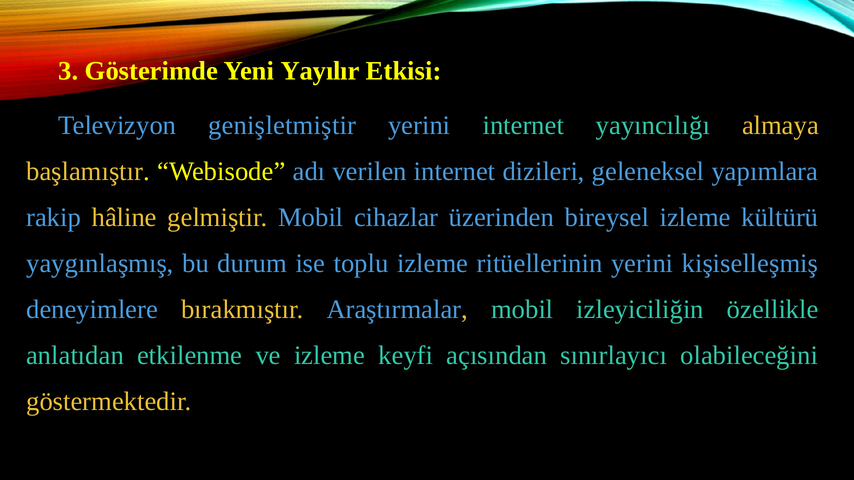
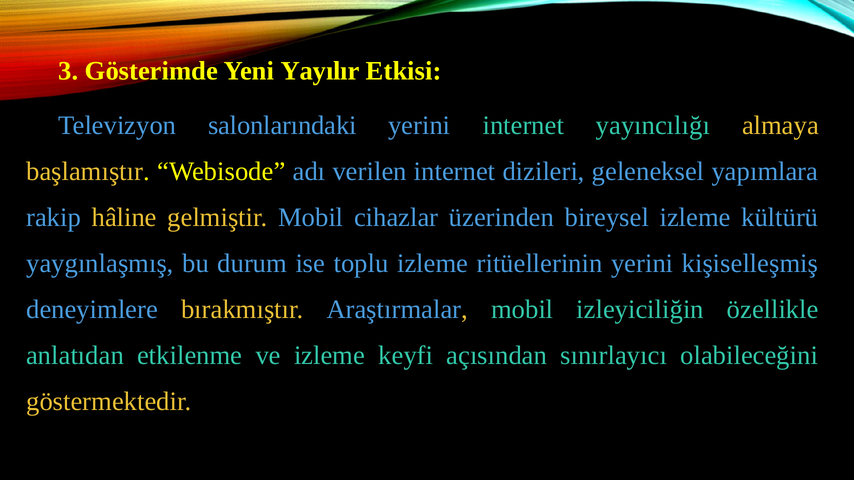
genişletmiştir: genişletmiştir -> salonlarındaki (282, 125)
